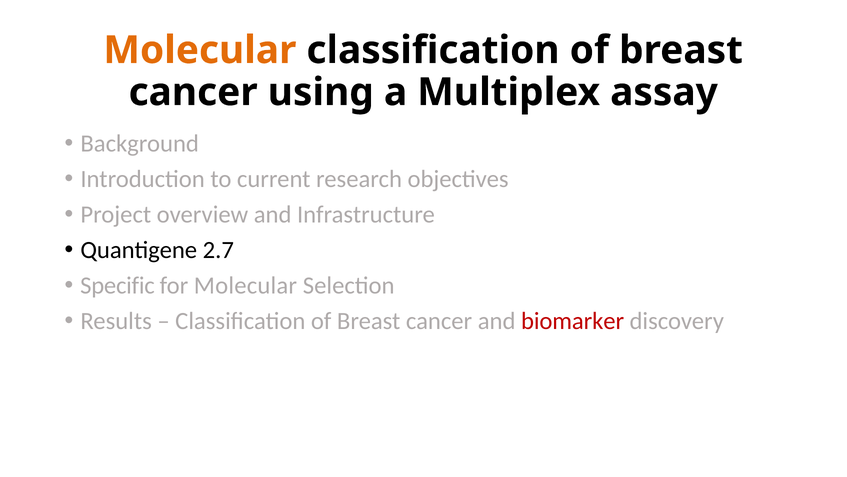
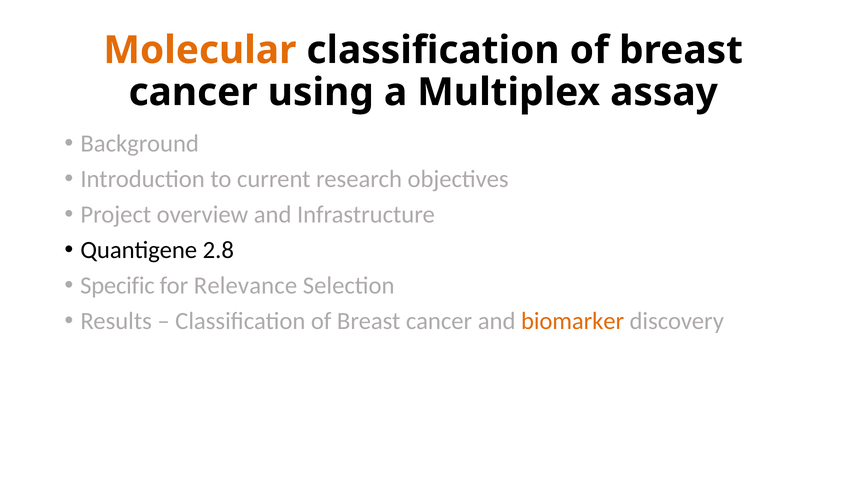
2.7: 2.7 -> 2.8 (218, 250)
for Molecular: Molecular -> Relevance (246, 285)
biomarker colour: red -> orange (573, 321)
